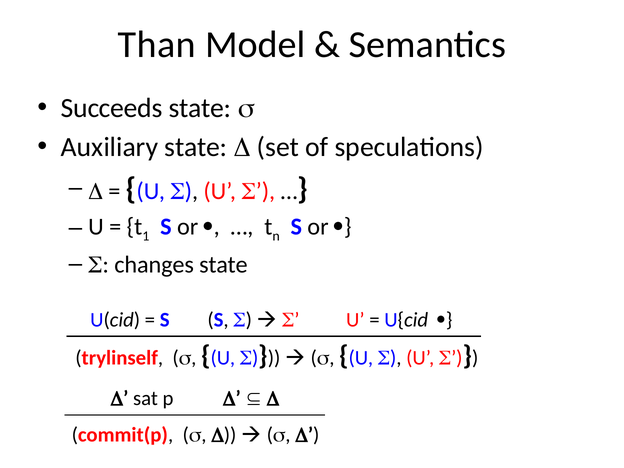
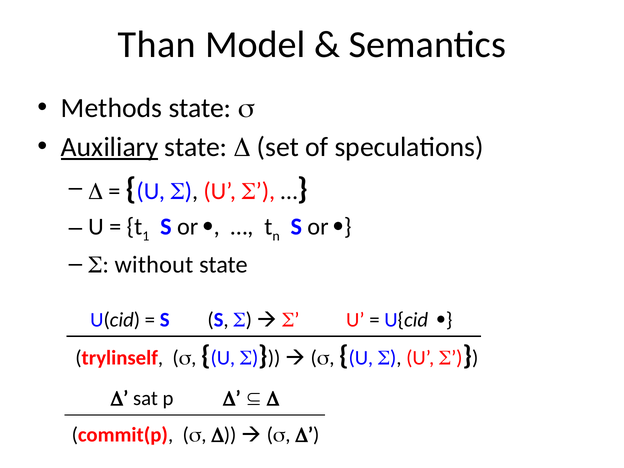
Succeeds: Succeeds -> Methods (112, 108)
Auxiliary underline: none -> present (110, 147)
changes: changes -> without (154, 265)
